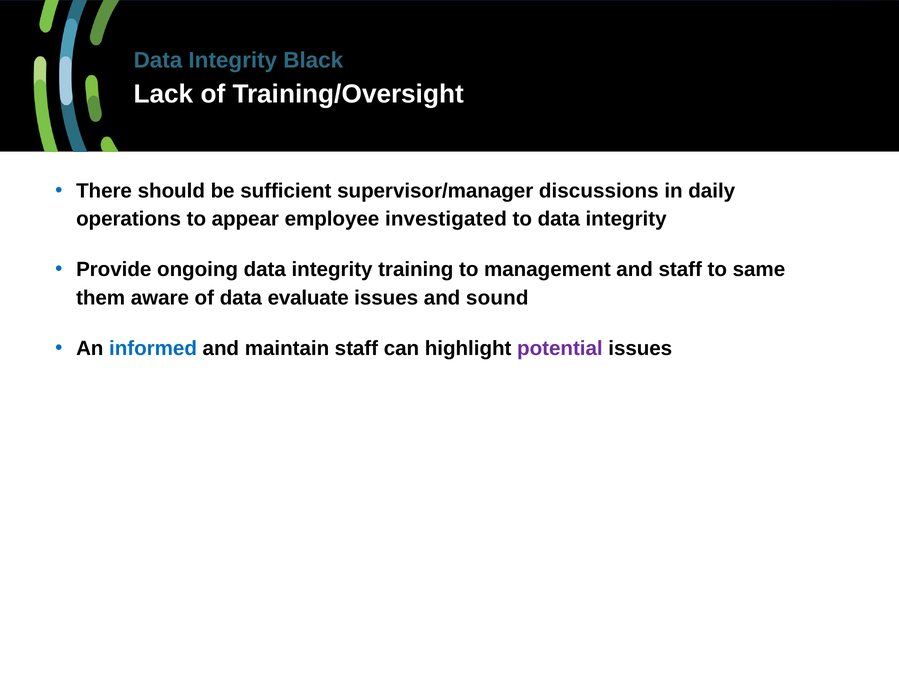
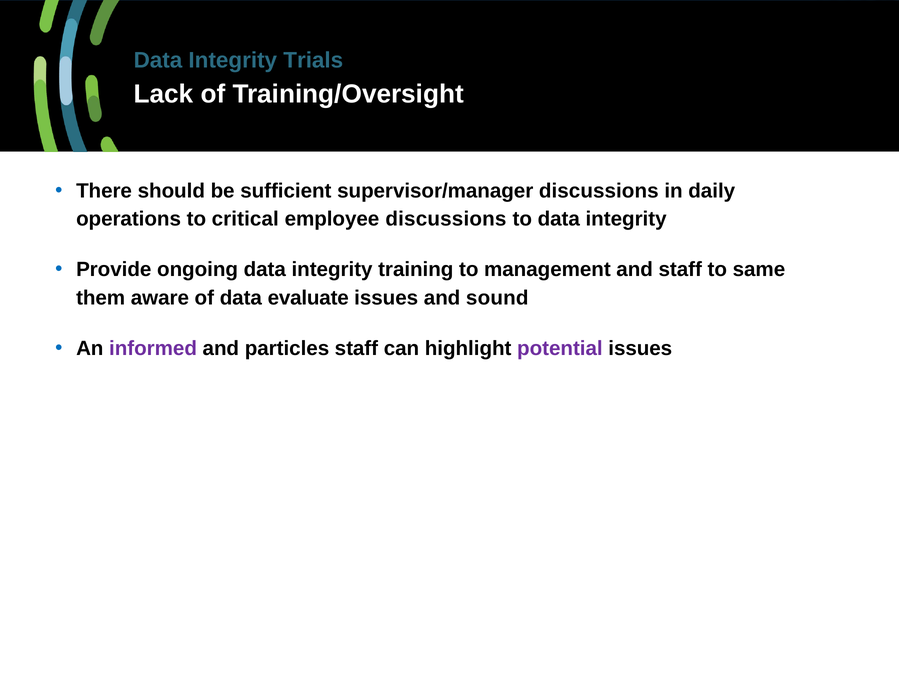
Black: Black -> Trials (313, 60)
appear: appear -> critical (245, 219)
employee investigated: investigated -> discussions (446, 219)
informed colour: blue -> purple (153, 349)
maintain: maintain -> particles (287, 349)
